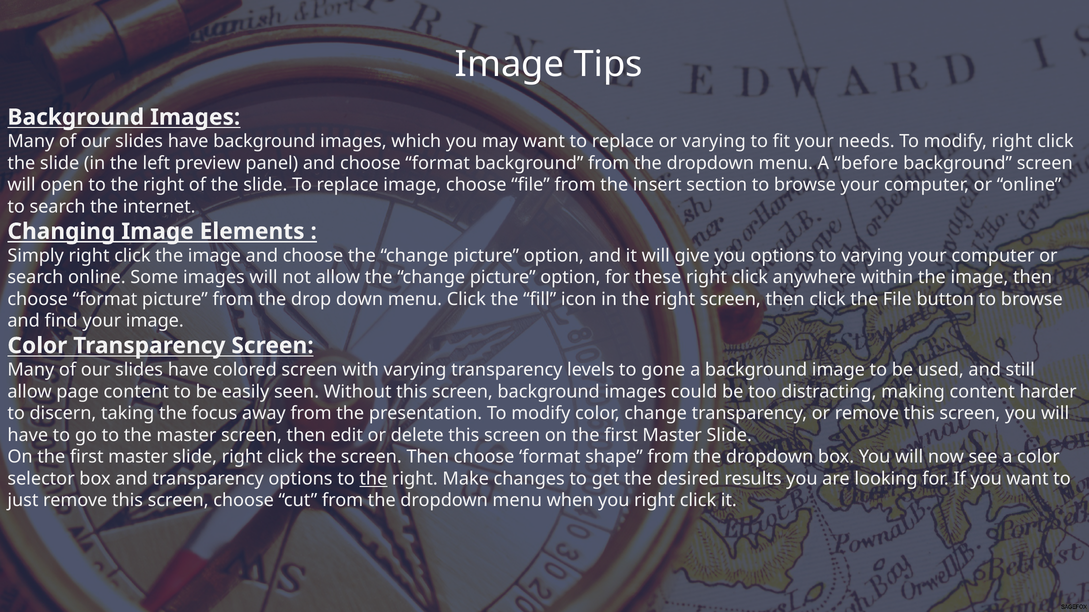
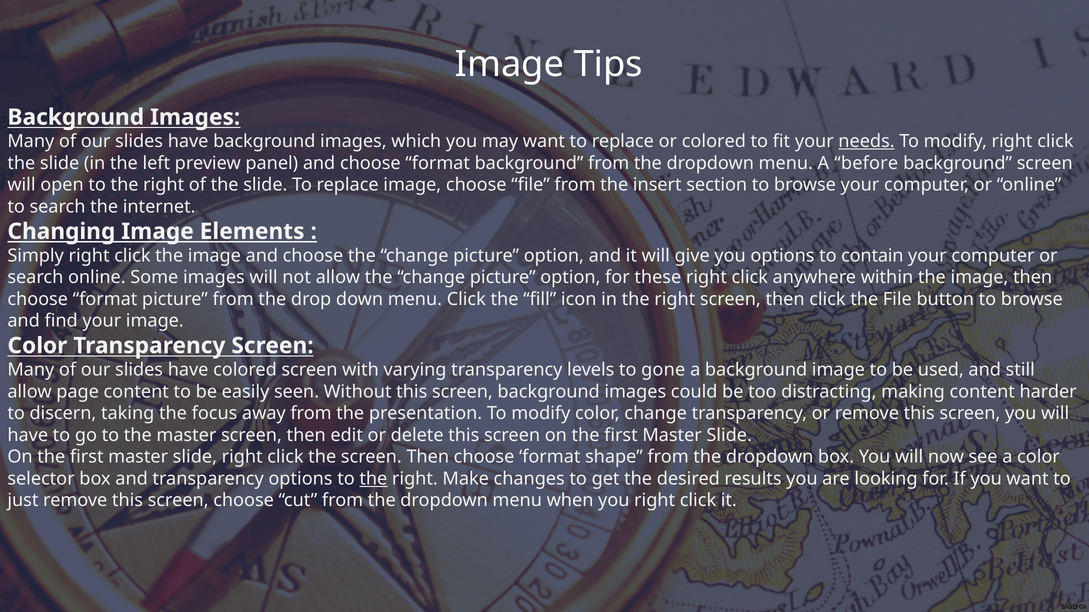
or varying: varying -> colored (714, 142)
needs underline: none -> present (867, 142)
to varying: varying -> contain (872, 256)
